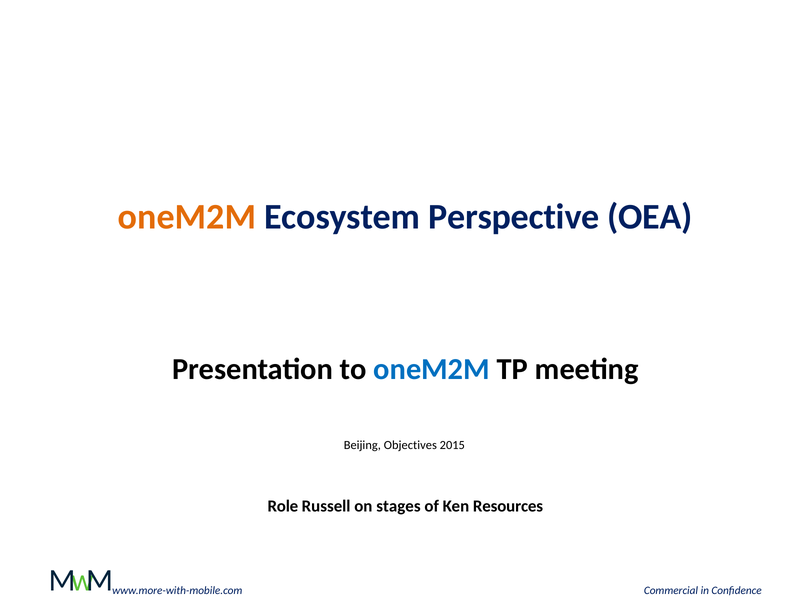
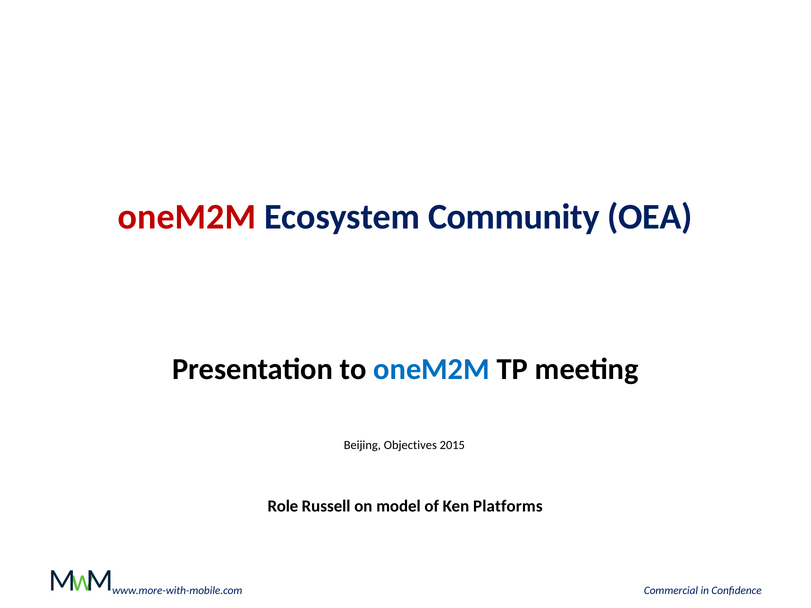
oneM2M colour: orange -> red (187, 217)
Perspective: Perspective -> Community (514, 217)
stages: stages -> model (398, 506)
Resources: Resources -> Platforms (508, 506)
